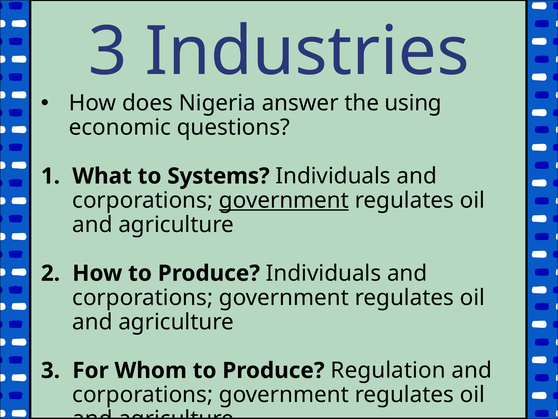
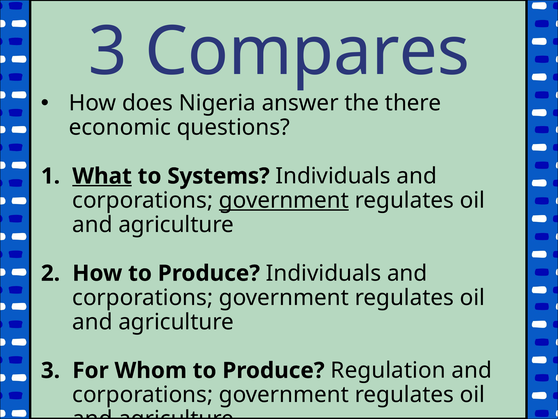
Industries: Industries -> Compares (307, 52)
using: using -> there (413, 103)
What underline: none -> present (102, 176)
